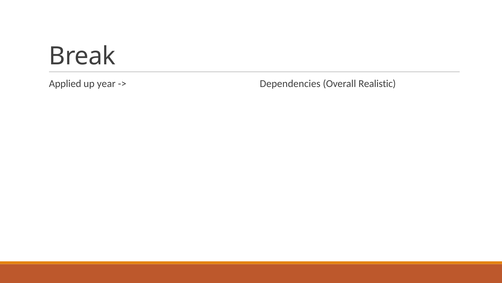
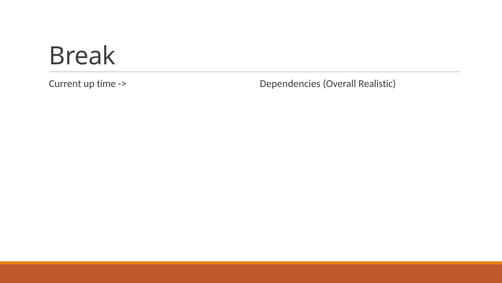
Applied: Applied -> Current (65, 83)
year: year -> time (106, 83)
